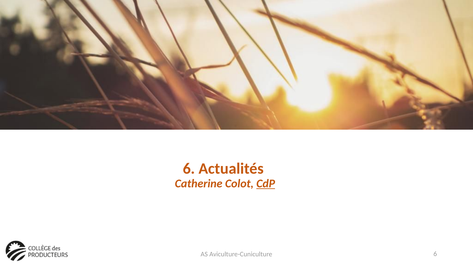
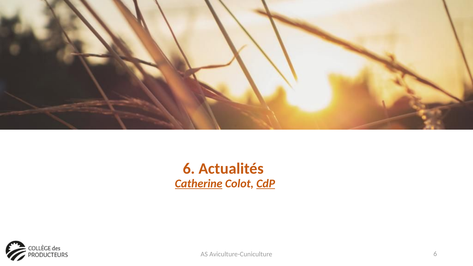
Catherine underline: none -> present (199, 184)
